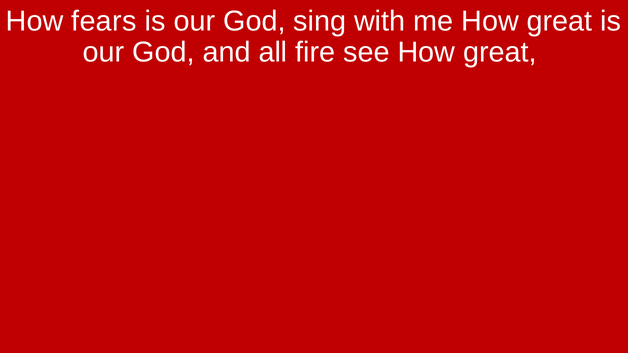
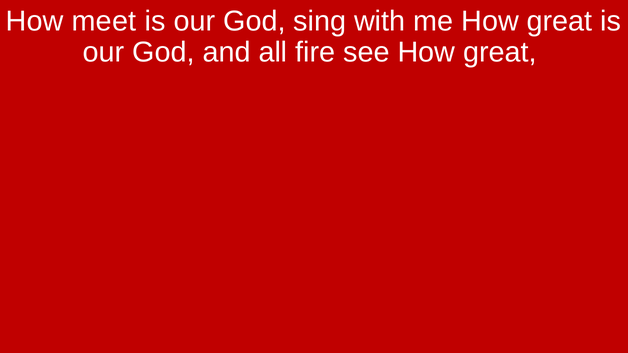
fears: fears -> meet (104, 21)
